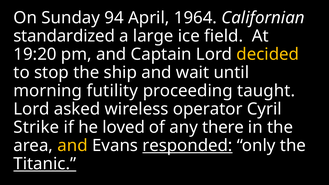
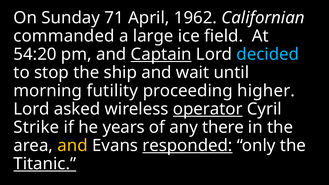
94: 94 -> 71 (114, 18)
1964: 1964 -> 1962 (195, 18)
standardized: standardized -> commanded (64, 36)
19:20: 19:20 -> 54:20 (35, 54)
Captain underline: none -> present (161, 54)
decided colour: yellow -> light blue (268, 54)
taught: taught -> higher (266, 91)
operator underline: none -> present (208, 109)
loved: loved -> years (124, 127)
